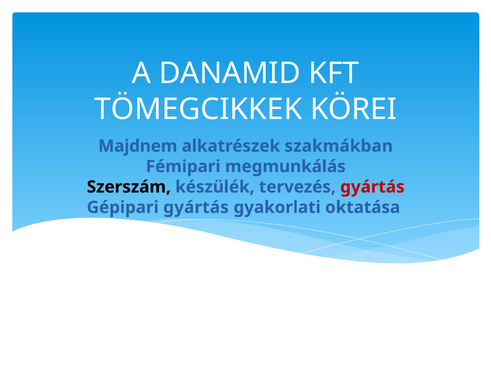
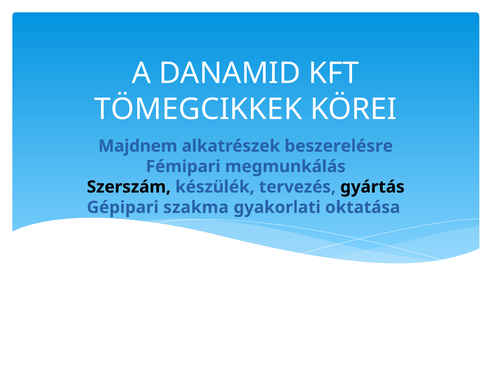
szakmákban: szakmákban -> beszerelésre (339, 146)
gyártás colour: red -> black (372, 187)
Gépipari gyártás: gyártás -> szakma (196, 208)
